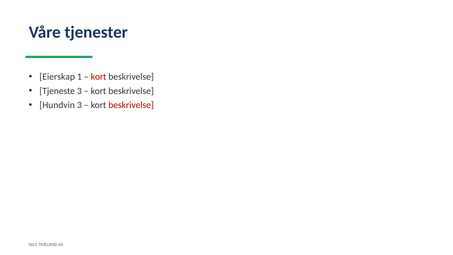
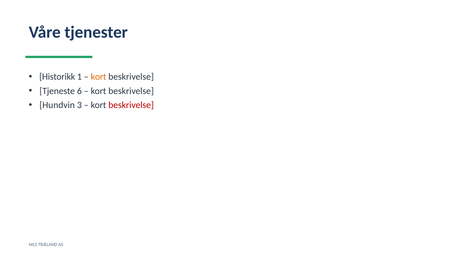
Eierskap: Eierskap -> Historikk (57, 77)
kort colour: red -> orange (99, 77)
Tjeneste 3: 3 -> 6 (79, 91)
